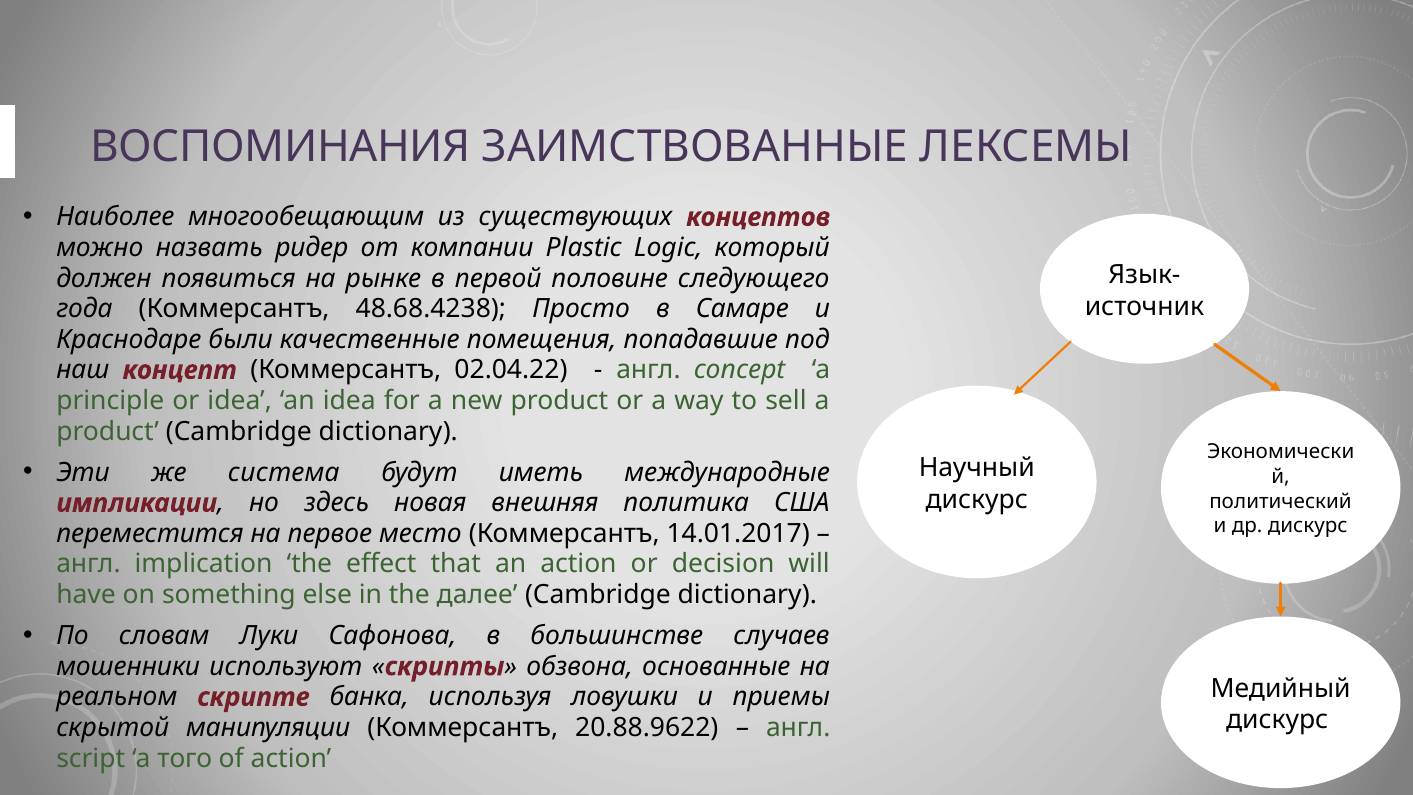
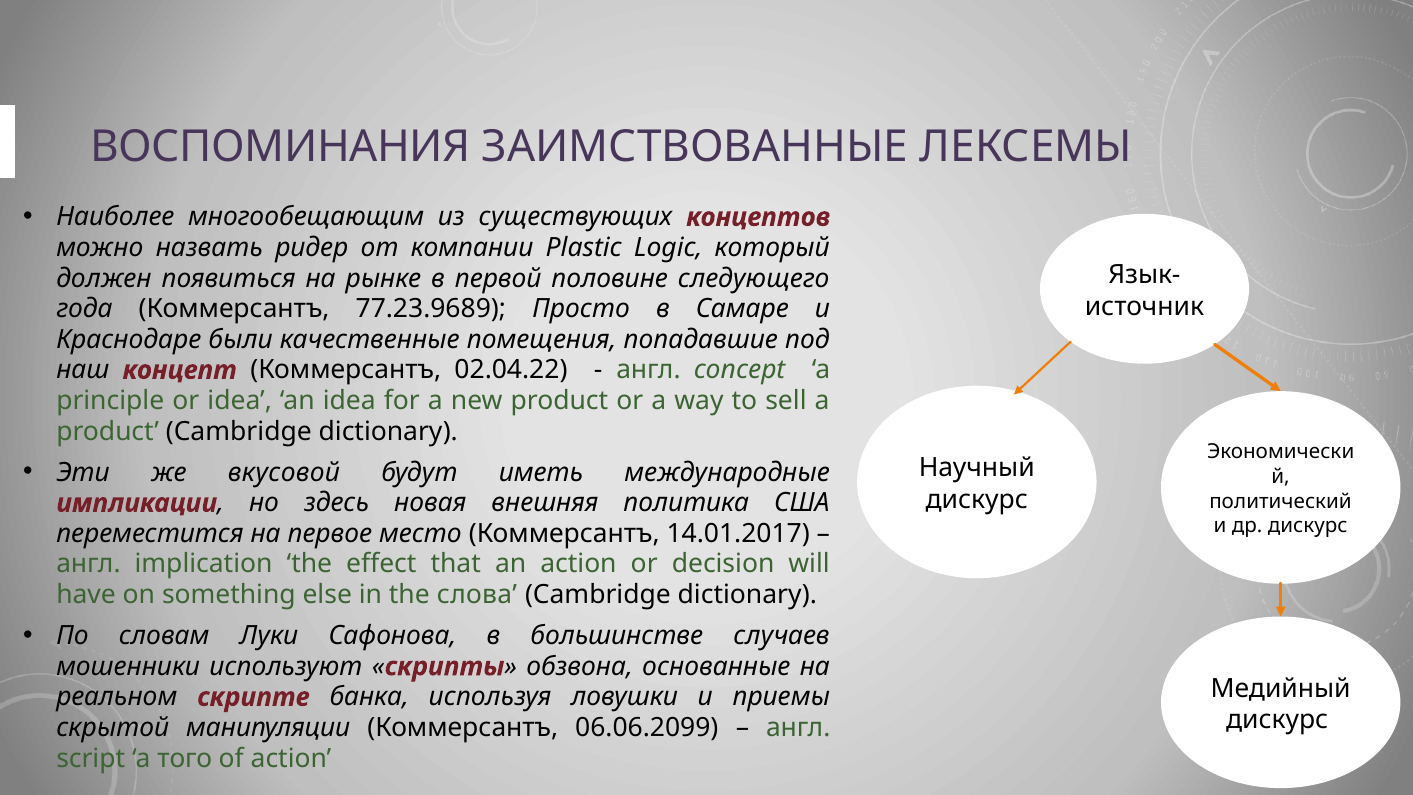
48.68.4238: 48.68.4238 -> 77.23.9689 (431, 309)
система: система -> вкусовой (284, 472)
далее: далее -> слова (477, 595)
20.88.9622: 20.88.9622 -> 06.06.2099 (647, 728)
